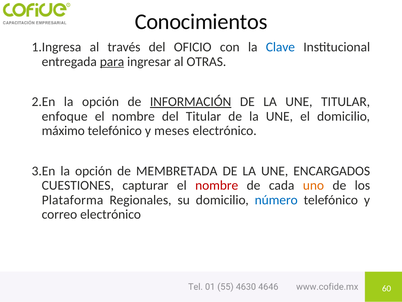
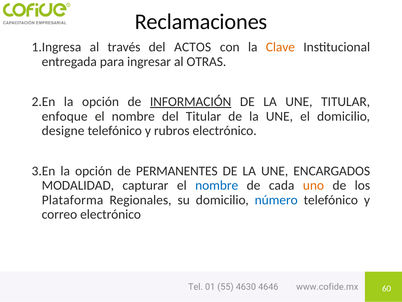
Conocimientos: Conocimientos -> Reclamaciones (201, 22)
OFICIO: OFICIO -> ACTOS (193, 47)
Clave colour: blue -> orange (280, 47)
para underline: present -> none (112, 62)
máximo: máximo -> designe (63, 131)
meses: meses -> rubros (172, 131)
MEMBRETADA: MEMBRETADA -> PERMANENTES (177, 171)
CUESTIONES: CUESTIONES -> MODALIDAD (78, 185)
nombre colour: red -> blue (217, 185)
